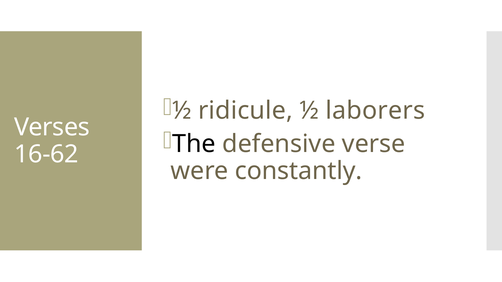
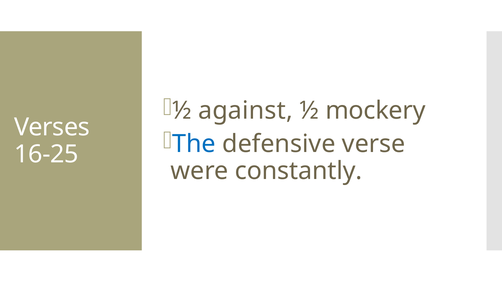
ridicule: ridicule -> against (245, 111)
laborers: laborers -> mockery (375, 111)
The colour: black -> blue (194, 144)
16-62: 16-62 -> 16-25 (46, 154)
